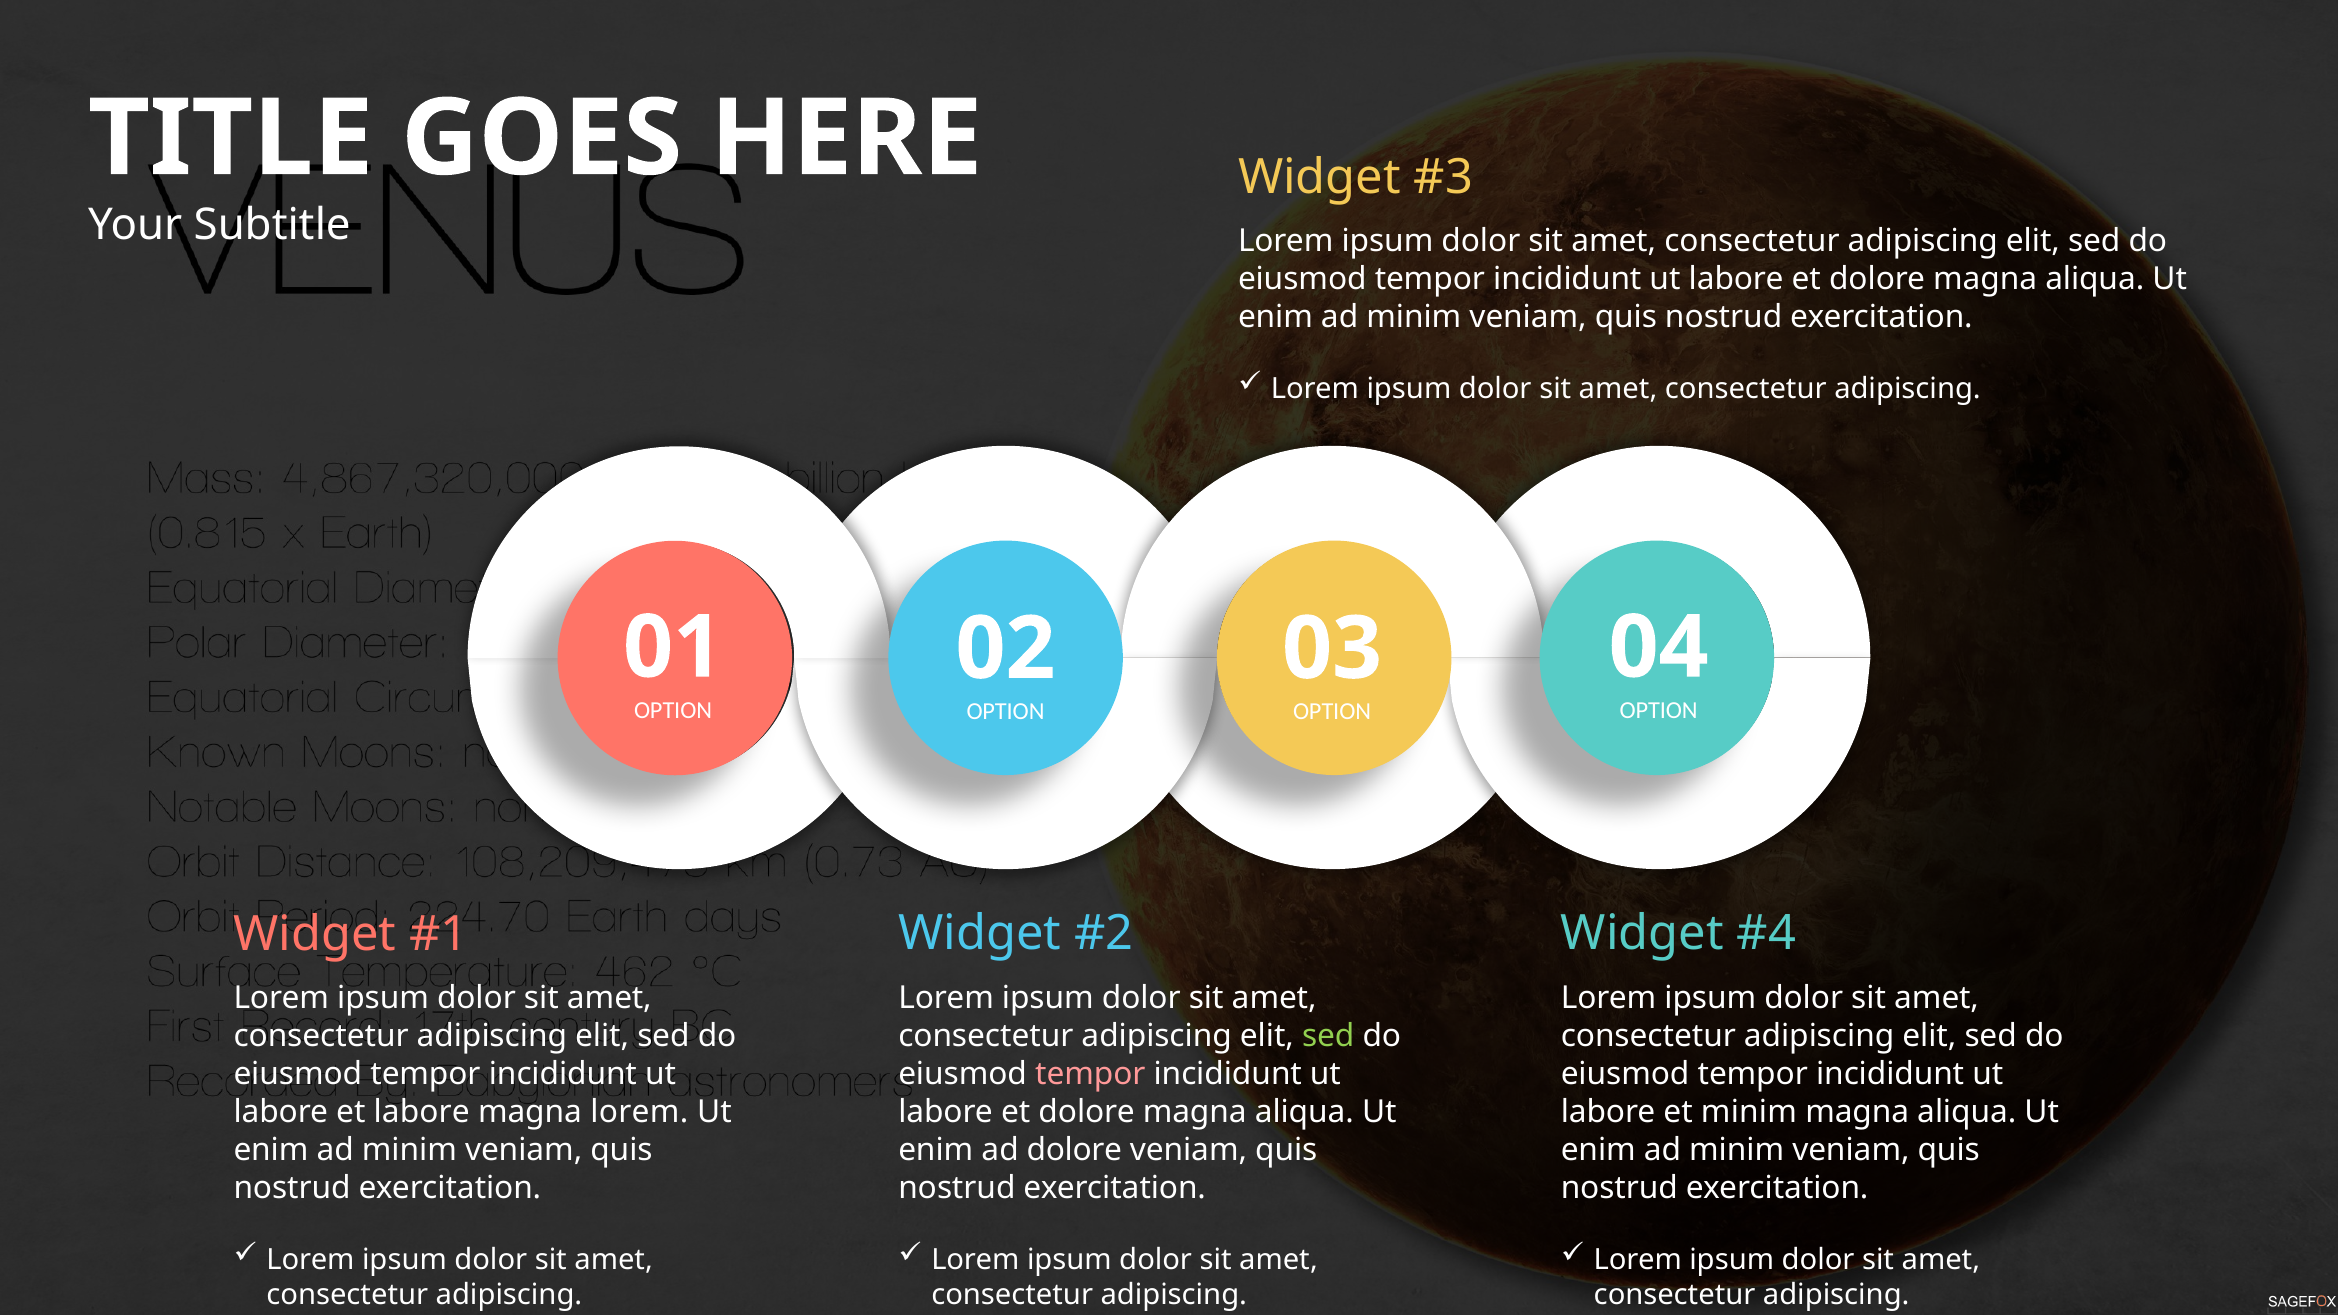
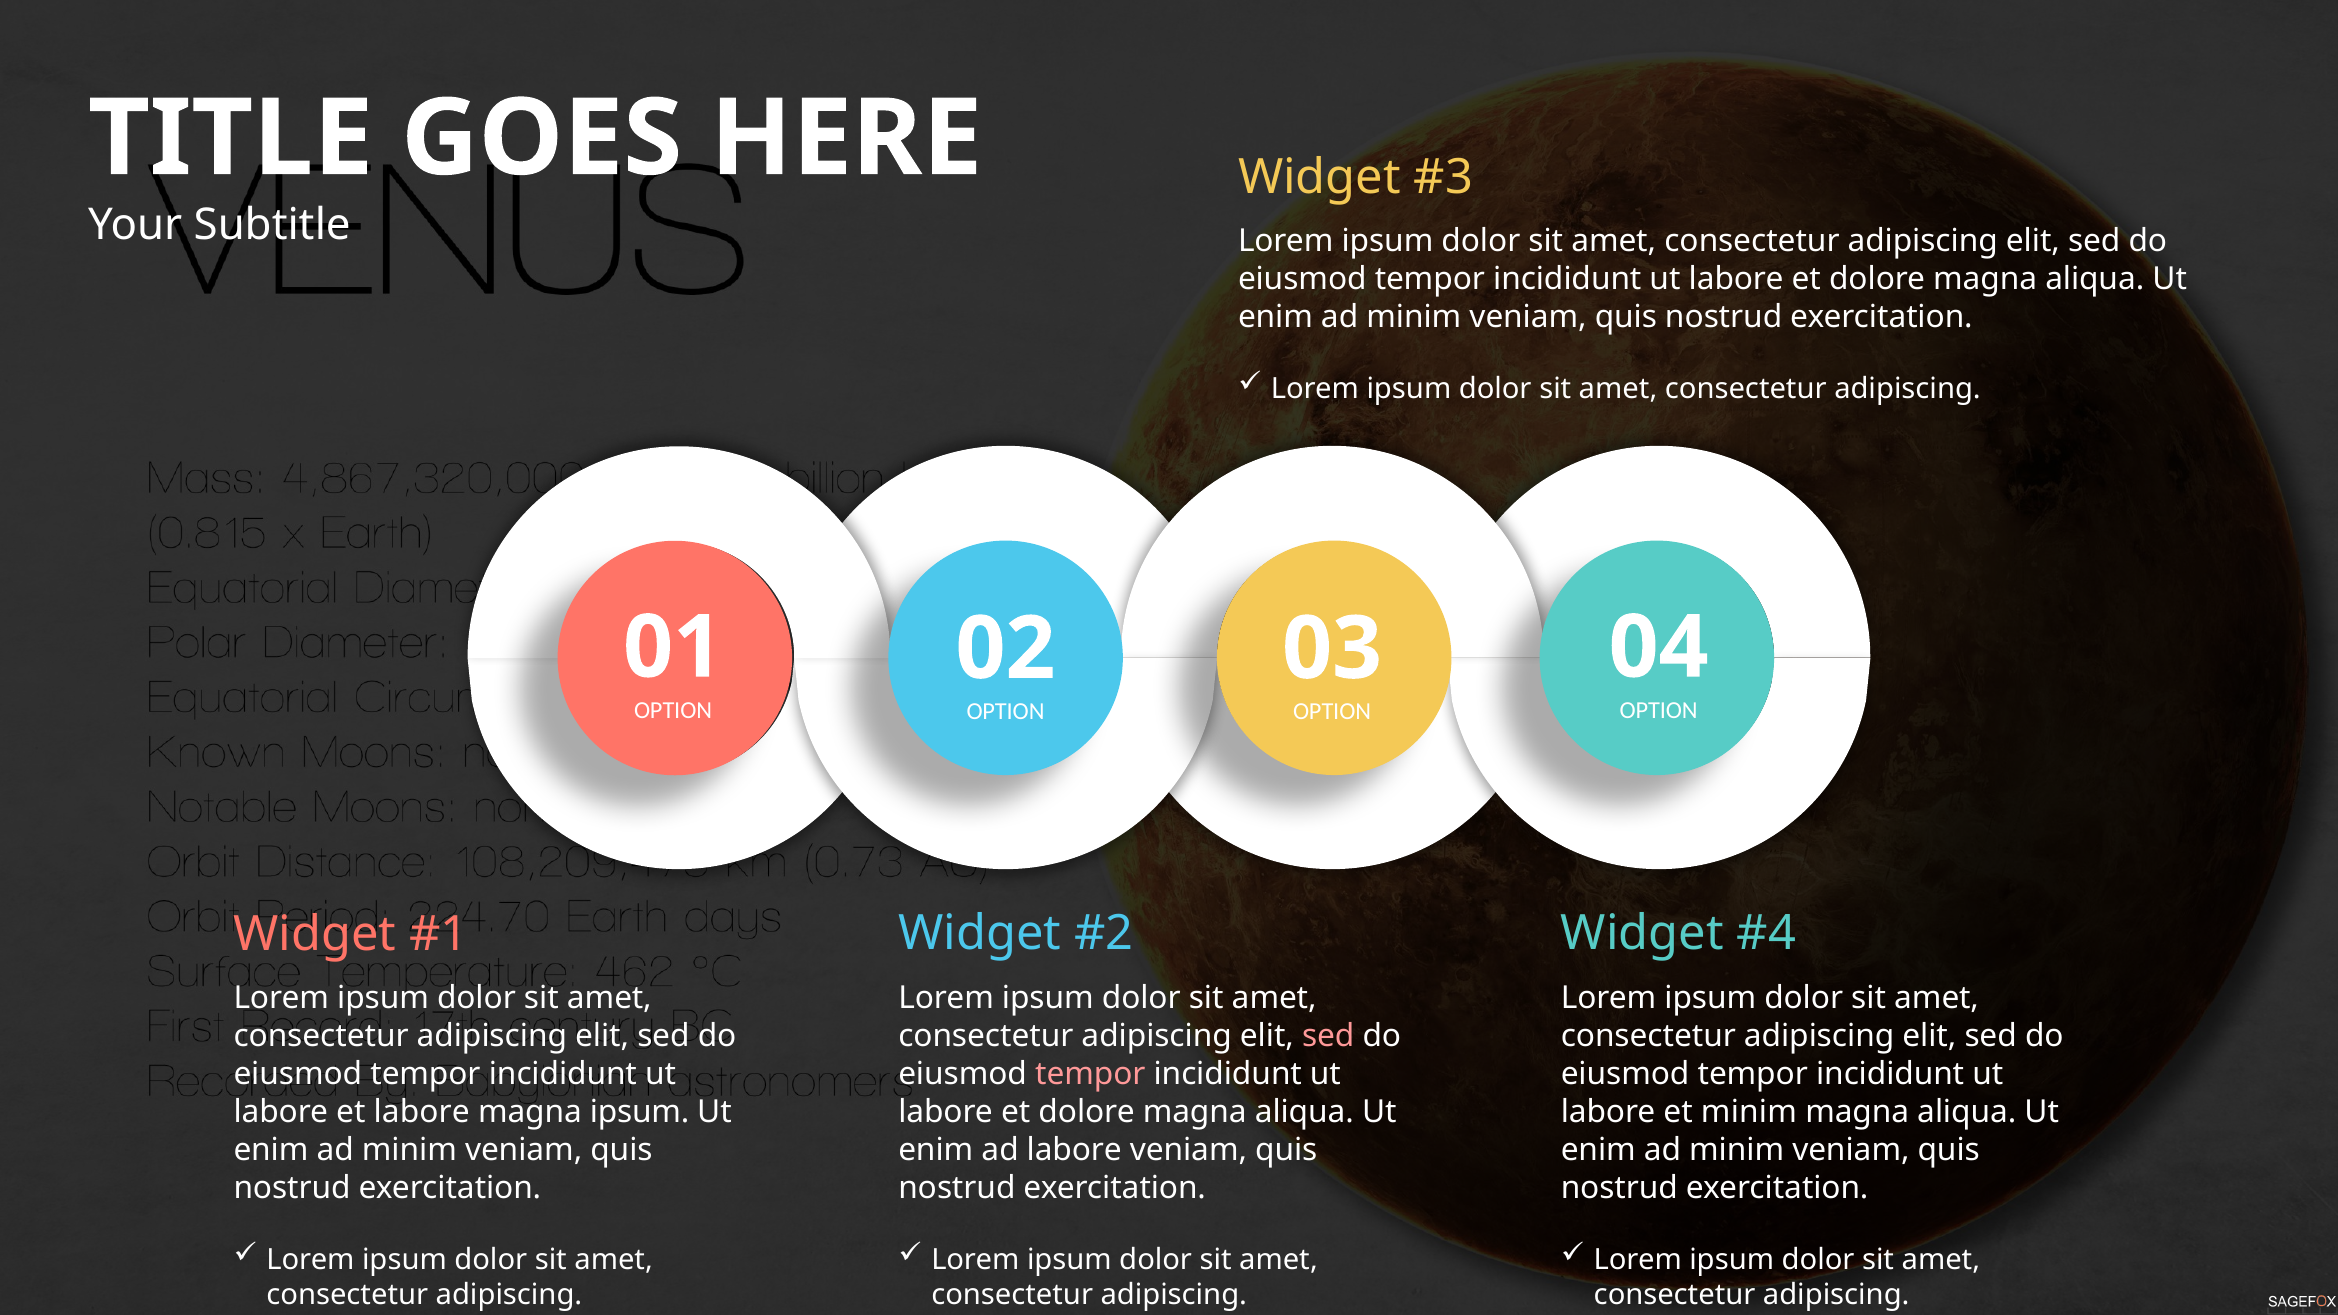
sed colour: light green -> pink (1328, 1036)
magna lorem: lorem -> ipsum (640, 1112)
ad dolore: dolore -> labore (1074, 1150)
